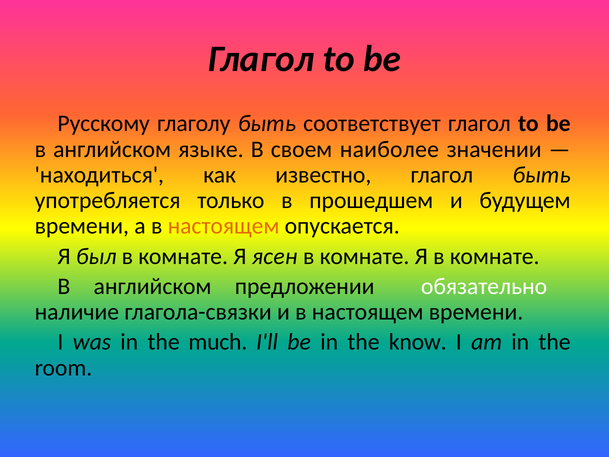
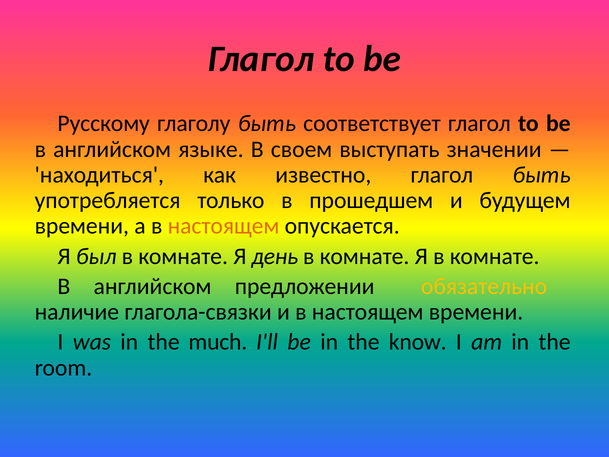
наиболее: наиболее -> выступать (390, 149)
ясен: ясен -> день (275, 256)
обязательно colour: white -> yellow (484, 286)
